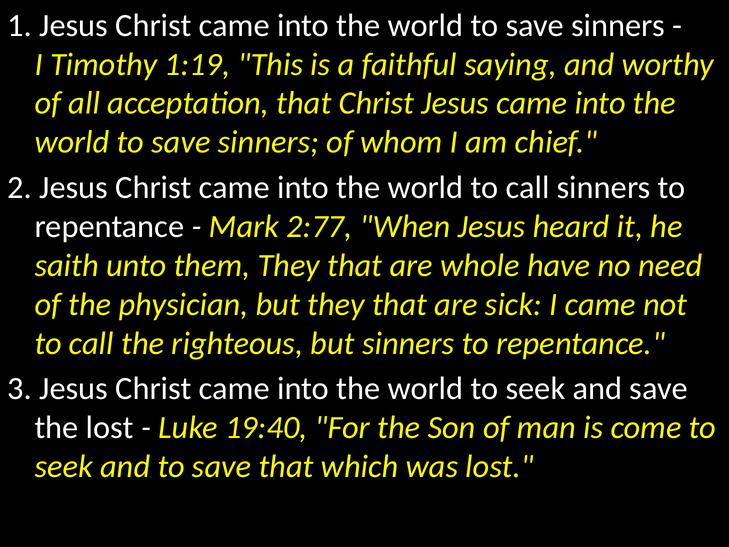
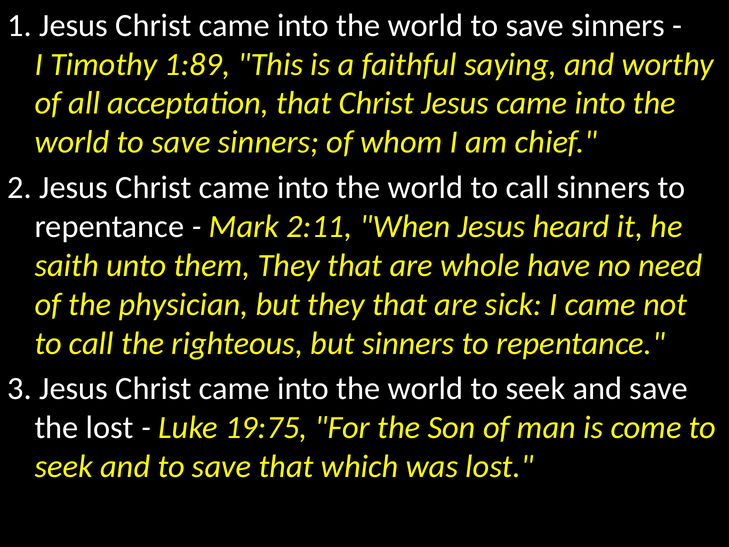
1:19: 1:19 -> 1:89 (197, 64)
2:77: 2:77 -> 2:11 (319, 226)
19:40: 19:40 -> 19:75 (266, 428)
